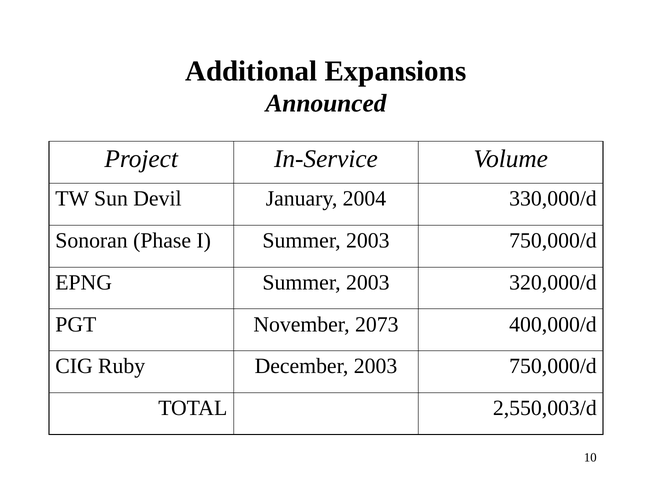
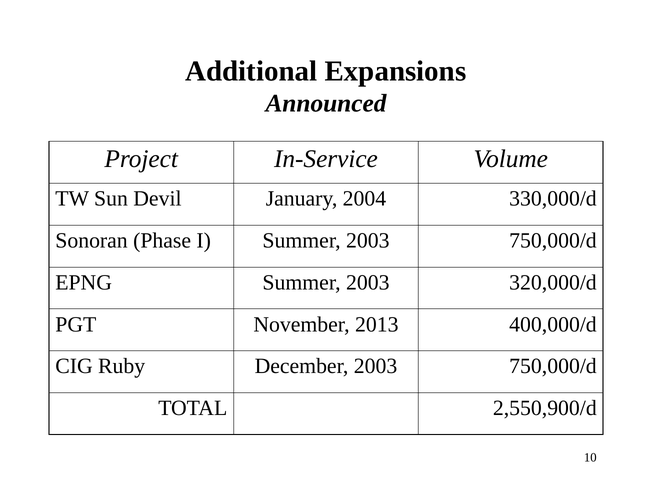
2073: 2073 -> 2013 (377, 324)
2,550,003/d: 2,550,003/d -> 2,550,900/d (545, 408)
